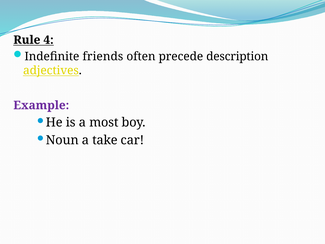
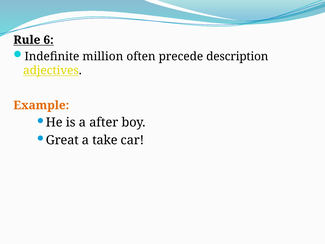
4: 4 -> 6 (49, 40)
friends: friends -> million (103, 56)
Example colour: purple -> orange (41, 105)
most: most -> after (104, 122)
Noun: Noun -> Great (62, 140)
